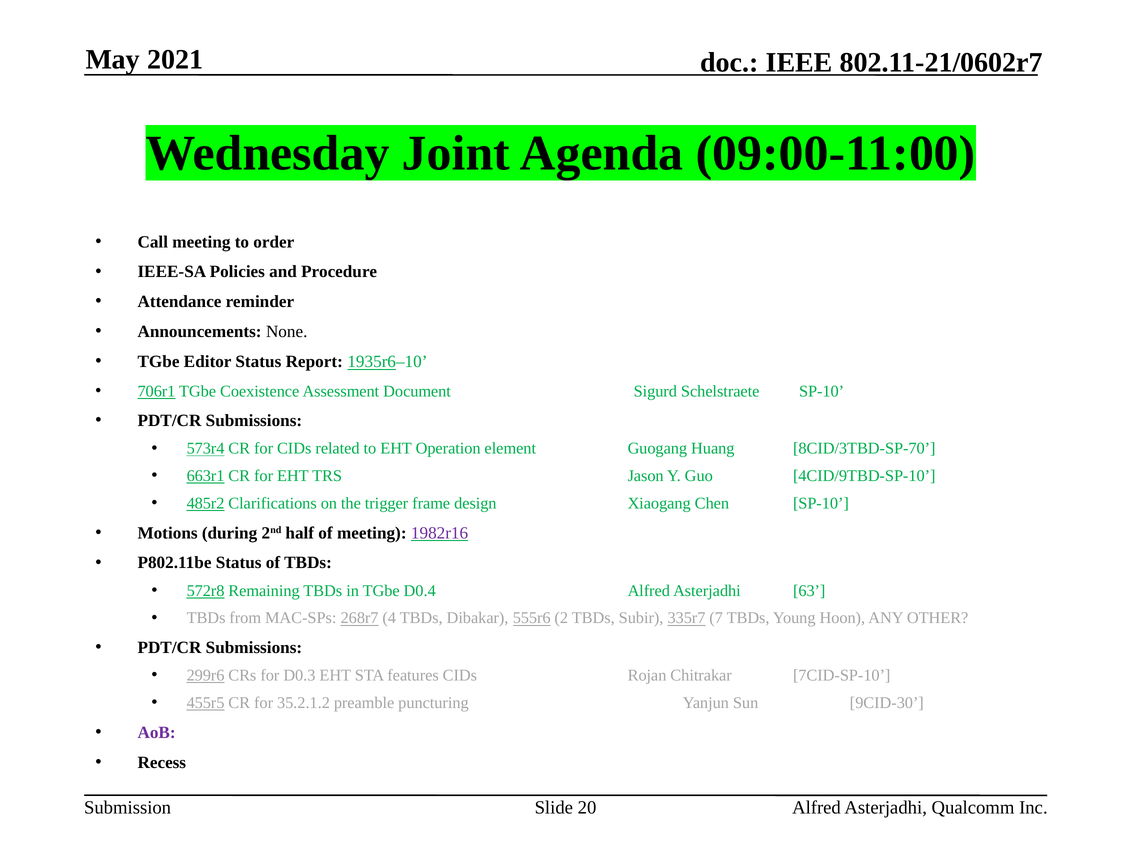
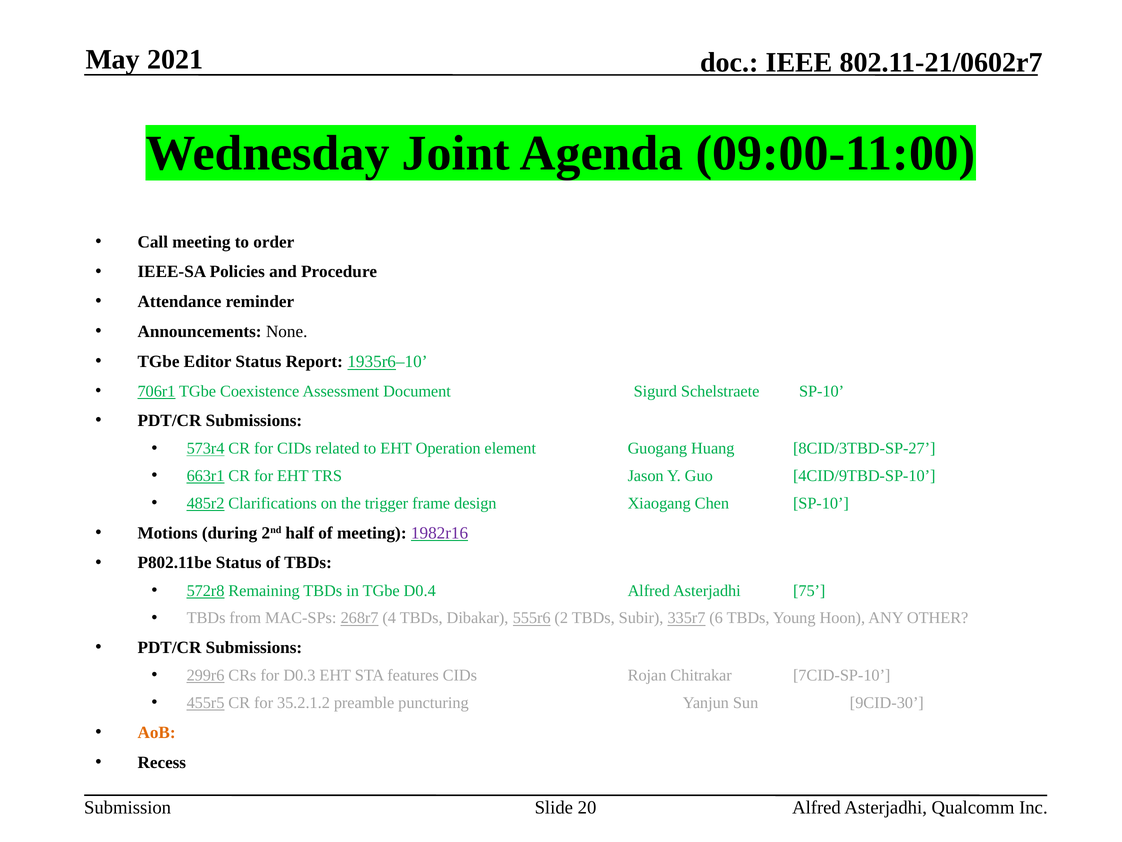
8CID/3TBD-SP-70: 8CID/3TBD-SP-70 -> 8CID/3TBD-SP-27 (864, 448)
63: 63 -> 75 (809, 590)
7: 7 -> 6 (716, 618)
AoB colour: purple -> orange (157, 732)
